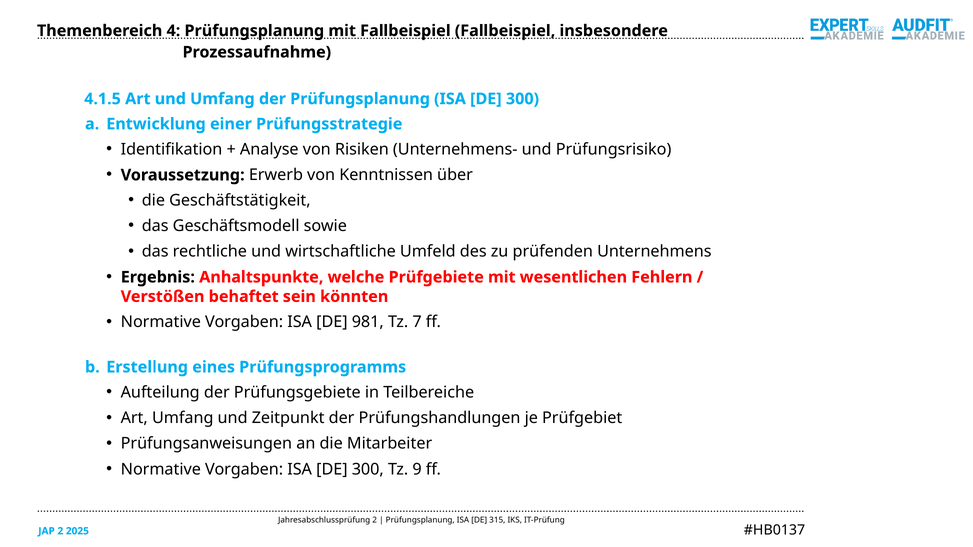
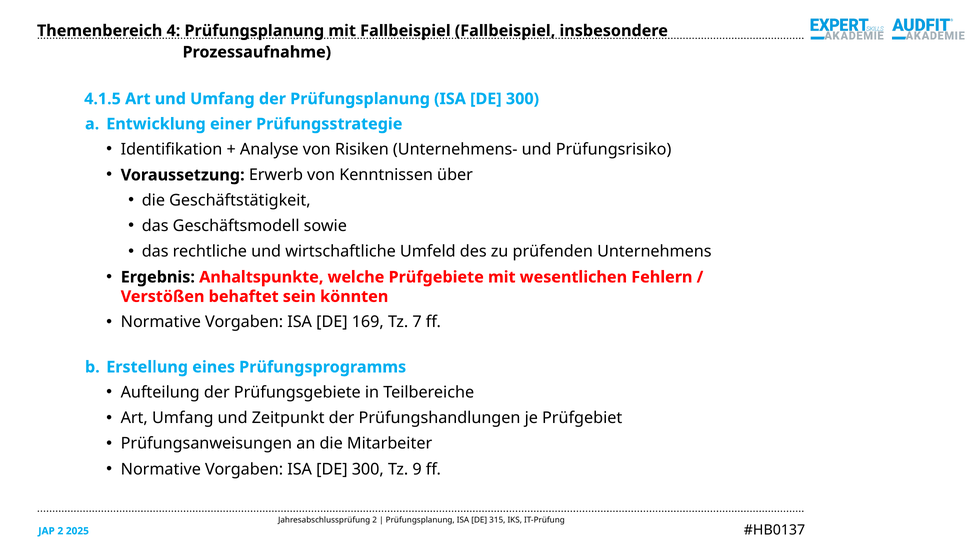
981: 981 -> 169 (368, 322)
